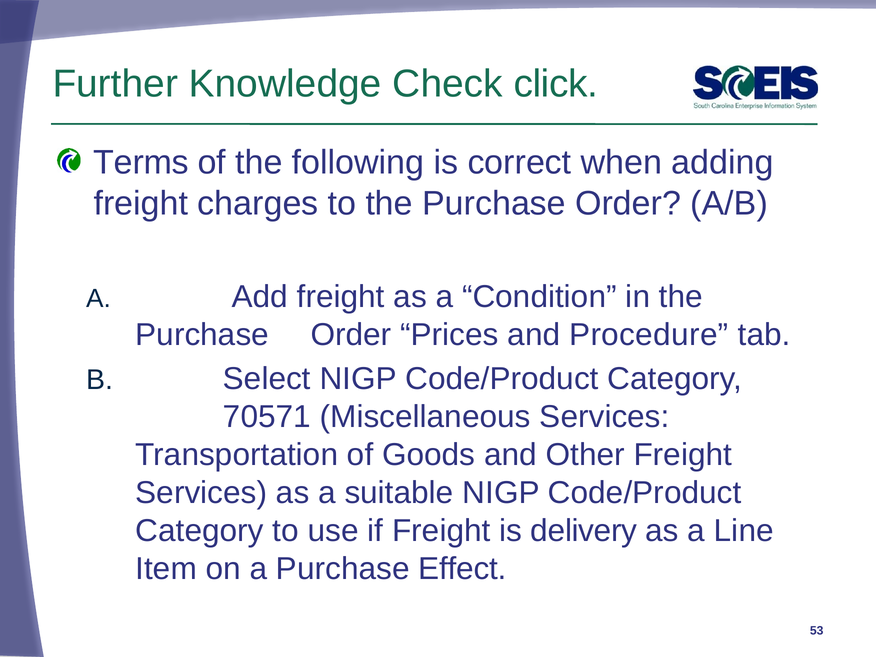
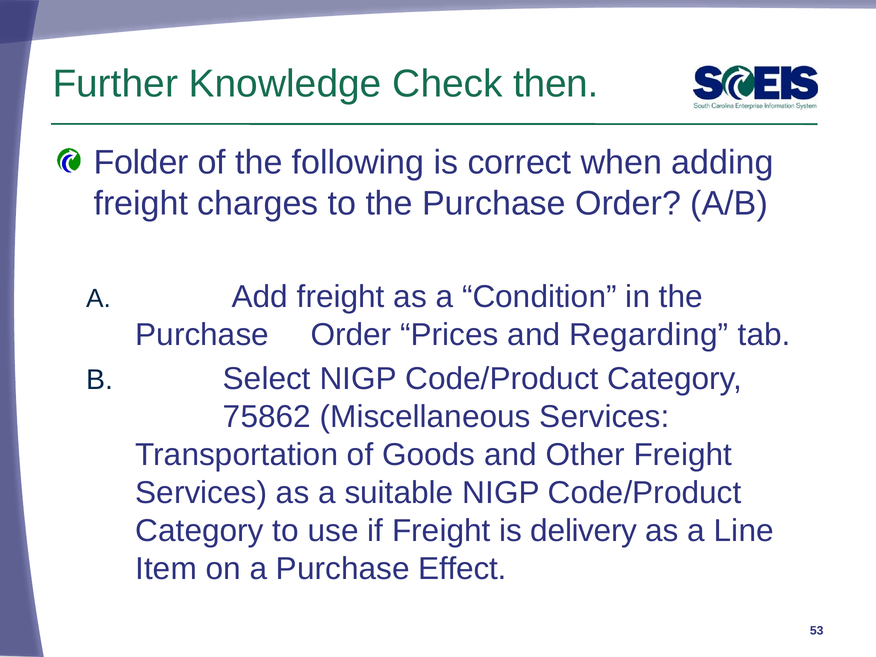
click: click -> then (556, 84)
Terms: Terms -> Folder (141, 163)
Procedure: Procedure -> Regarding (649, 335)
70571: 70571 -> 75862 (267, 417)
